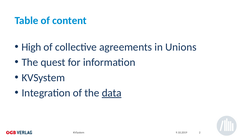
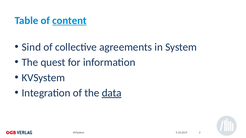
content underline: none -> present (69, 21)
High: High -> Sind (31, 47)
Unions: Unions -> System (181, 47)
